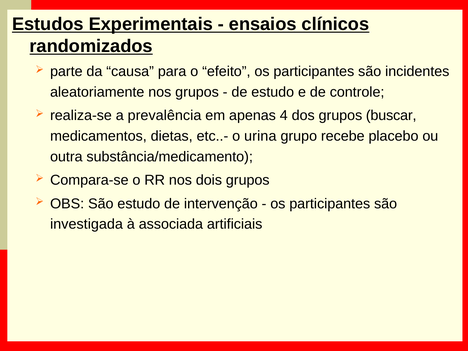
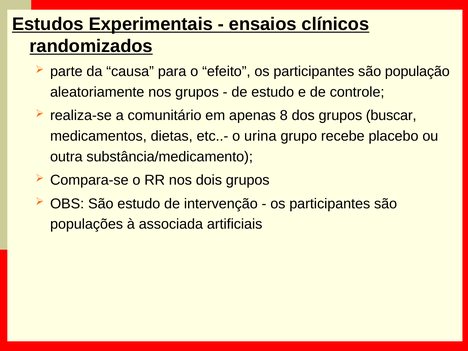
incidentes: incidentes -> população (417, 72)
prevalência: prevalência -> comunitário (165, 116)
4: 4 -> 8 (284, 116)
investigada: investigada -> populações (87, 224)
